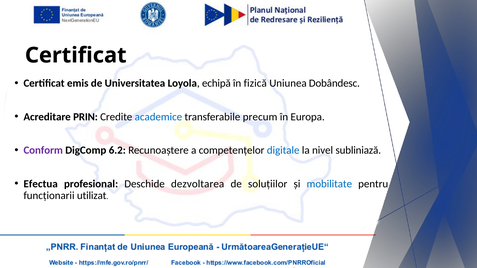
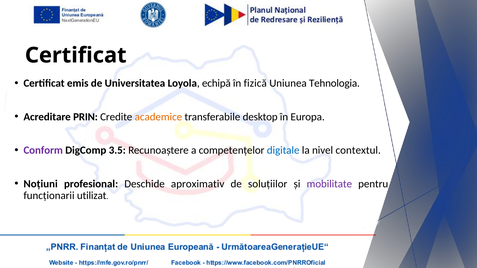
Dobândesc: Dobândesc -> Tehnologia (334, 83)
academice colour: blue -> orange (158, 117)
precum: precum -> desktop (260, 117)
6.2: 6.2 -> 3.5 (117, 150)
subliniază: subliniază -> contextul (358, 150)
Efectua: Efectua -> Noțiuni (41, 184)
dezvoltarea: dezvoltarea -> aproximativ (198, 184)
mobilitate colour: blue -> purple (329, 184)
